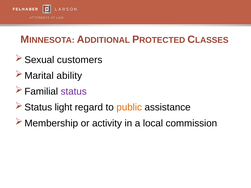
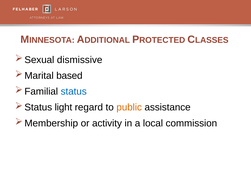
customers: customers -> dismissive (80, 60)
ability: ability -> based (69, 76)
status colour: purple -> blue (74, 92)
